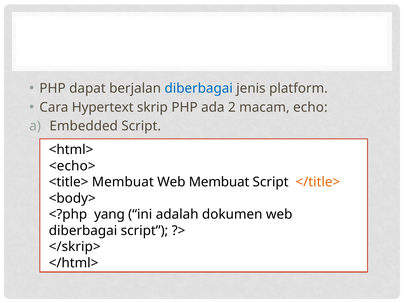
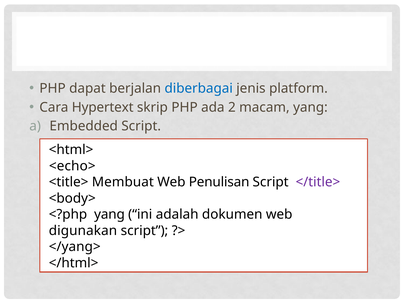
macam echo: echo -> yang (310, 107)
Web Membuat: Membuat -> Penulisan (219, 182)
</title> colour: orange -> purple (318, 182)
diberbagai: diberbagai -> digunakan (83, 231)
</skrip>: </skrip> -> </yang> (75, 247)
